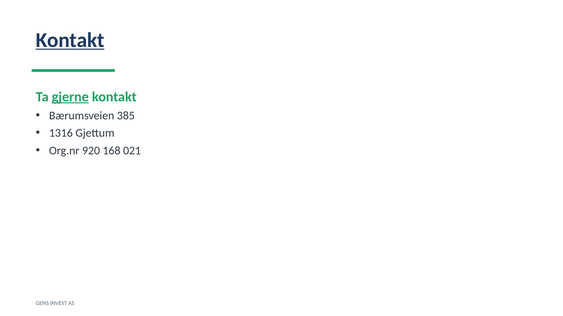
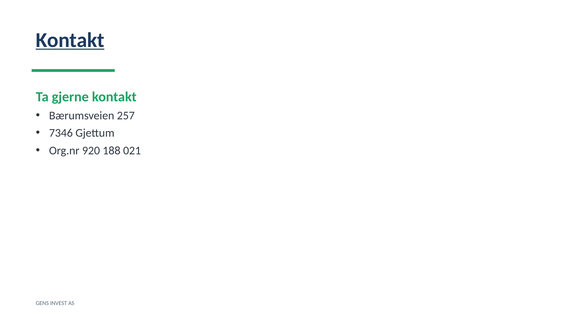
gjerne underline: present -> none (70, 97)
385: 385 -> 257 (126, 116)
1316: 1316 -> 7346 (61, 133)
168: 168 -> 188 (112, 151)
